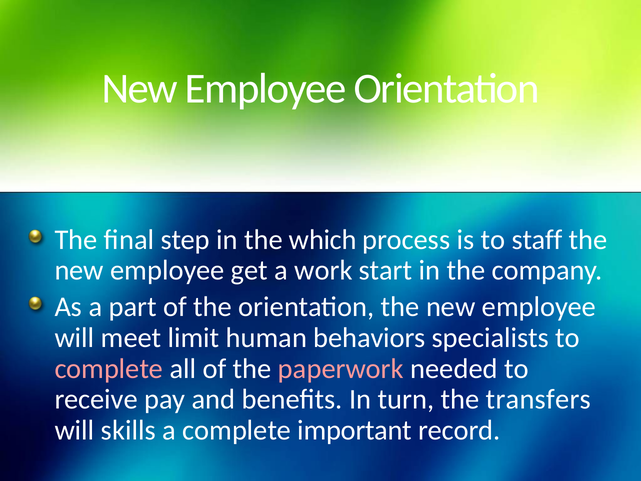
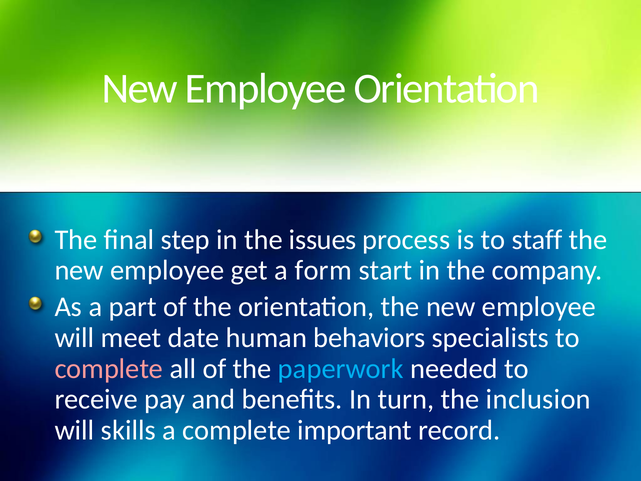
which: which -> issues (323, 240)
work: work -> form (323, 270)
limit: limit -> date (194, 338)
paperwork colour: pink -> light blue (341, 368)
transfers: transfers -> inclusion (538, 399)
